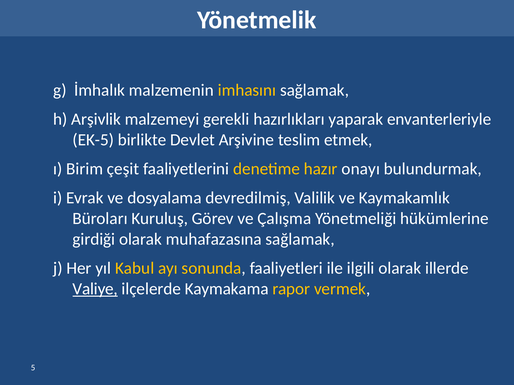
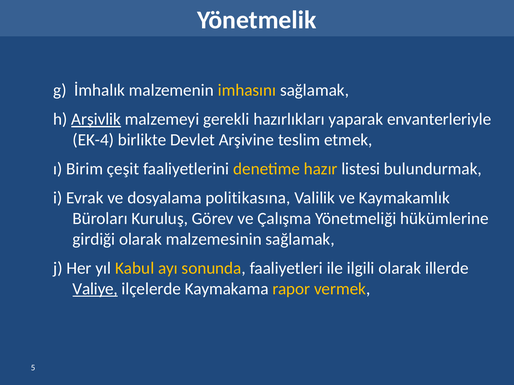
Arşivlik underline: none -> present (96, 119)
EK-5: EK-5 -> EK-4 (93, 140)
onayı: onayı -> listesi (361, 169)
devredilmiş: devredilmiş -> politikasına (248, 198)
muhafazasına: muhafazasına -> malzemesinin (214, 239)
